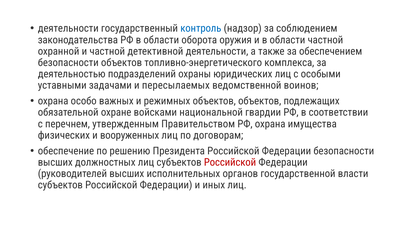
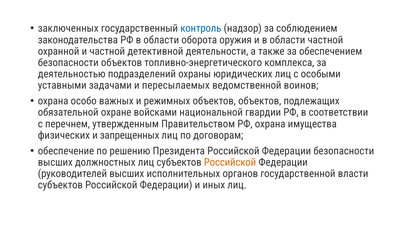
деятельности: деятельности -> заключенных (68, 29)
вооруженных: вооруженных -> запрещенных (130, 135)
Российской colour: red -> orange (230, 163)
